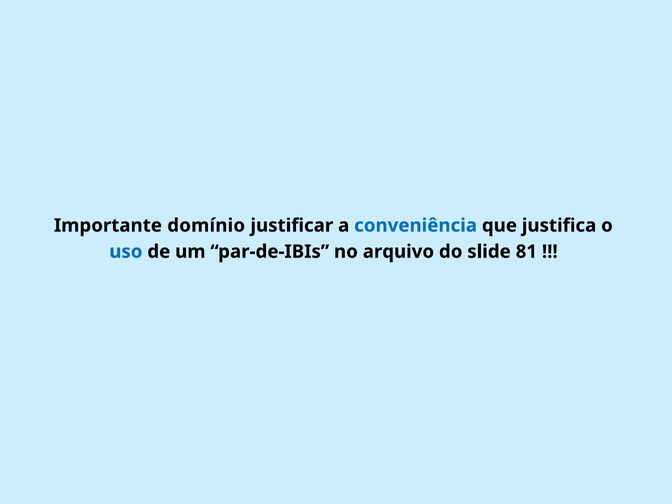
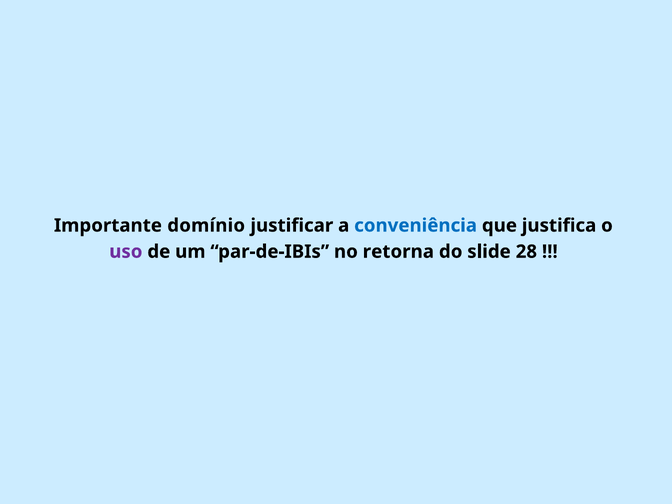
uso colour: blue -> purple (126, 252)
arquivo: arquivo -> retorna (398, 252)
81: 81 -> 28 (526, 252)
